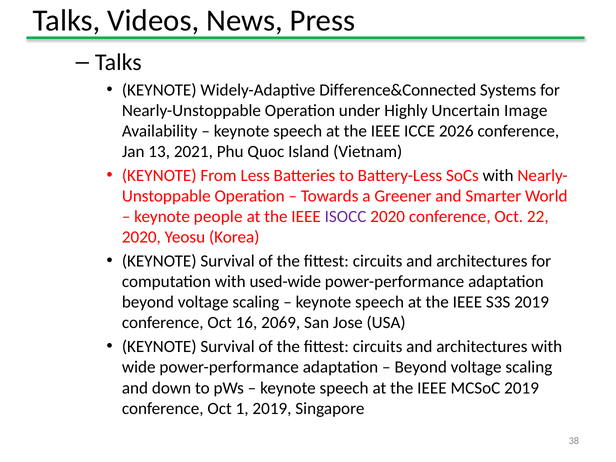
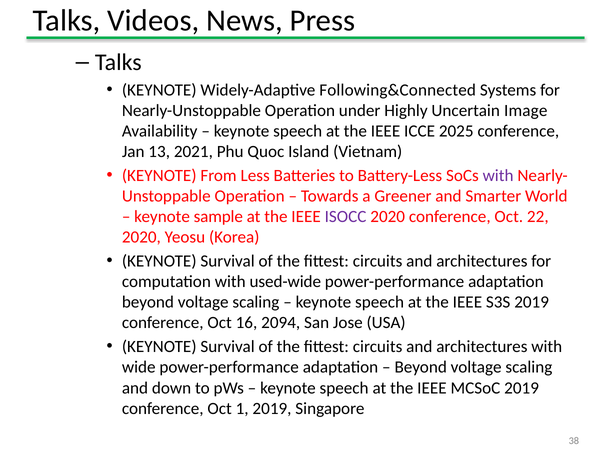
Difference&Connected: Difference&Connected -> Following&Connected (398, 90)
2026: 2026 -> 2025 (456, 131)
with colour: black -> purple (498, 176)
people: people -> sample (218, 217)
2069: 2069 -> 2094 (281, 323)
